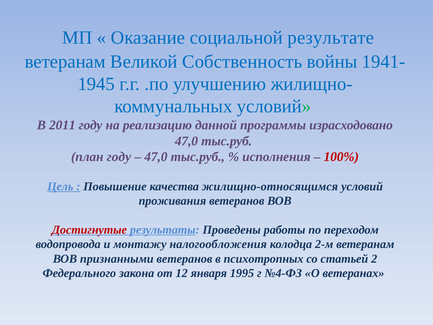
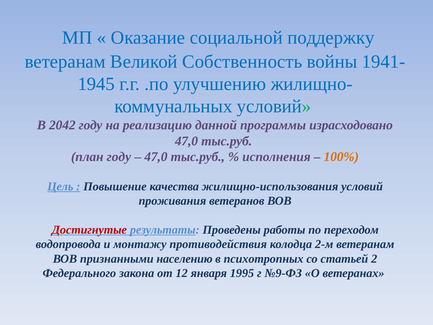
результате: результате -> поддержку (331, 38)
2011: 2011 -> 2042 (62, 125)
100% colour: red -> orange (341, 157)
жилищно-относящимся: жилищно-относящимся -> жилищно-использования (270, 186)
налогообложения: налогообложения -> противодействия (218, 244)
признанными ветеранов: ветеранов -> населению (185, 259)
№4-ФЗ: №4-ФЗ -> №9-ФЗ (283, 273)
